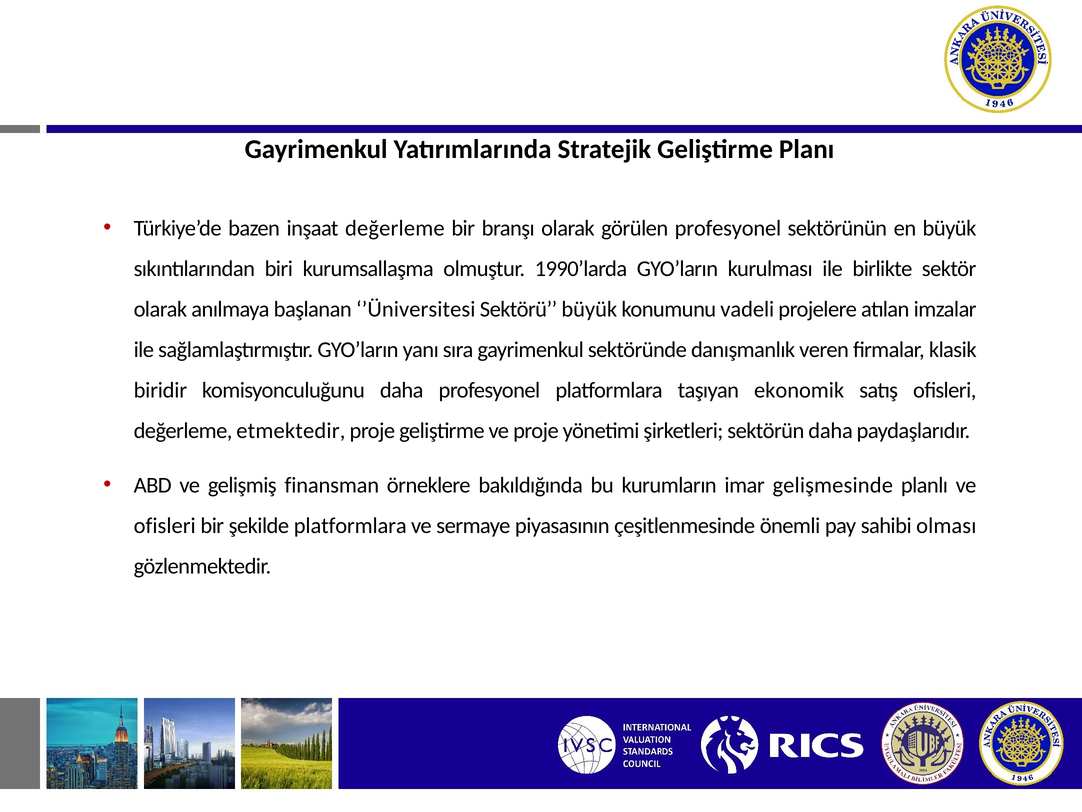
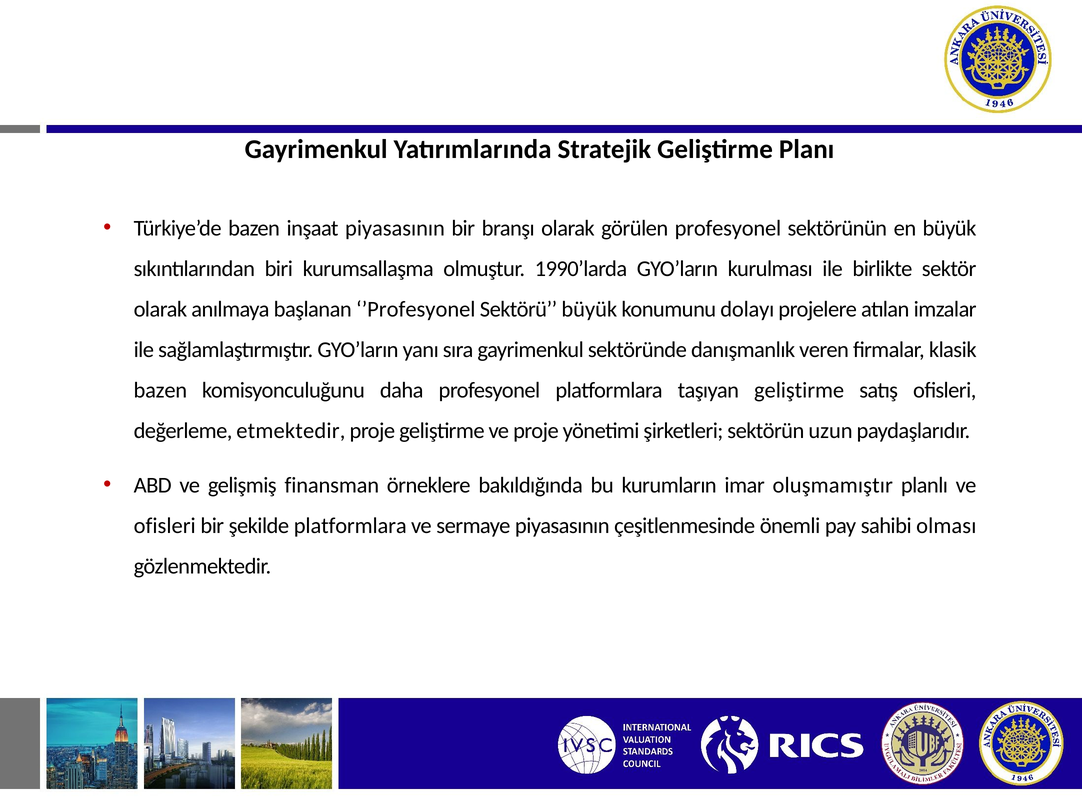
inşaat değerleme: değerleme -> piyasasının (395, 228)
’Üniversitesi: ’Üniversitesi -> ’Profesyonel (416, 309)
vadeli: vadeli -> dolayı (747, 309)
biridir: biridir -> bazen (160, 390)
taşıyan ekonomik: ekonomik -> geliştirme (799, 390)
sektörün daha: daha -> uzun (831, 431)
gelişmesinde: gelişmesinde -> oluşmamıştır (833, 485)
